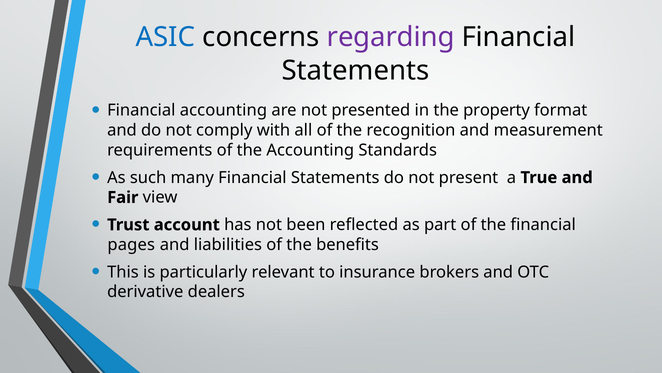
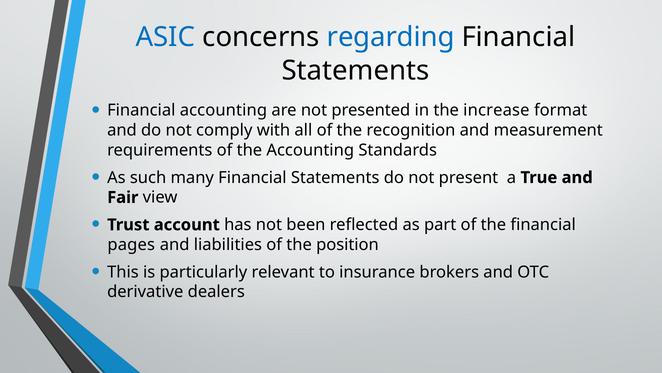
regarding colour: purple -> blue (391, 37)
property: property -> increase (496, 110)
benefits: benefits -> position (347, 244)
